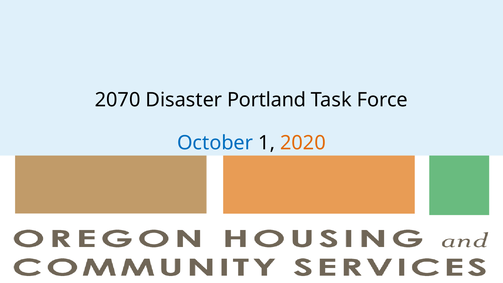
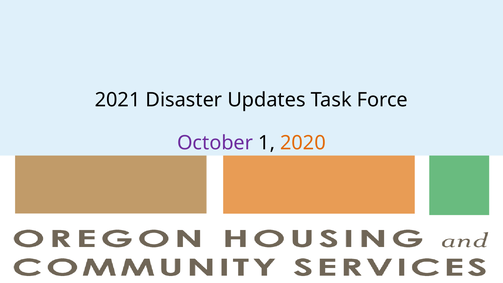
2070: 2070 -> 2021 (118, 100)
Portland: Portland -> Updates (266, 100)
October colour: blue -> purple (215, 143)
